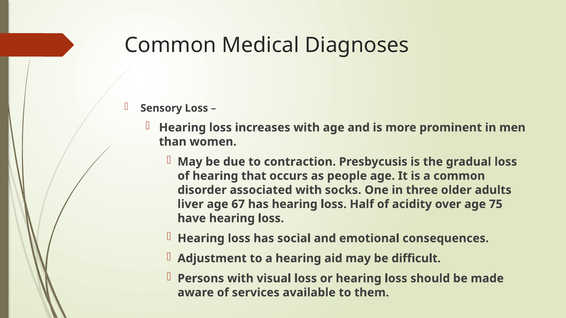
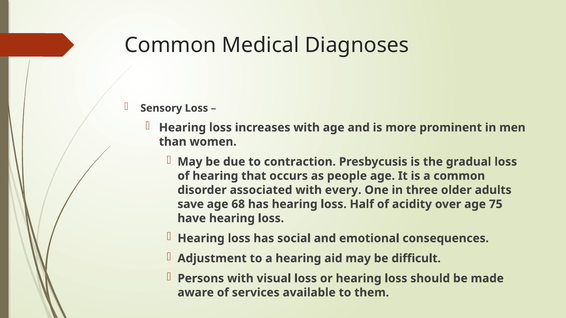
socks: socks -> every (343, 190)
liver: liver -> save (191, 204)
67: 67 -> 68 (238, 204)
